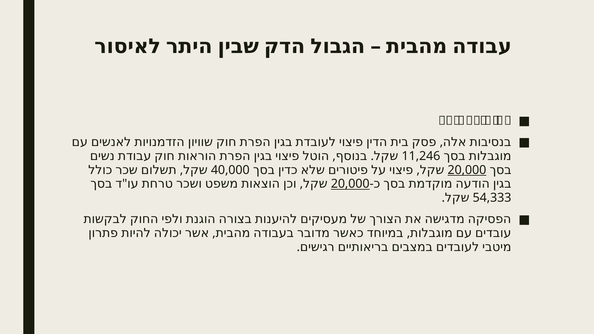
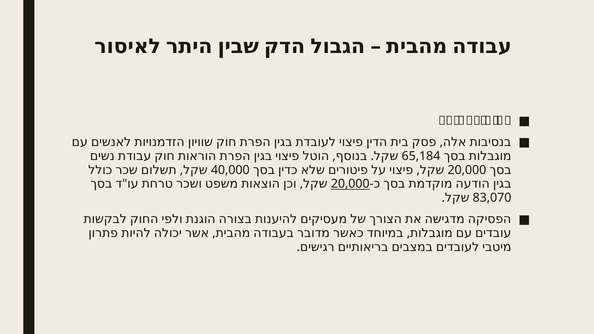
11,246: 11,246 -> 65,184 (421, 156)
20,000 underline: present -> none (467, 170)
54,333: 54,333 -> 83,070 (492, 198)
